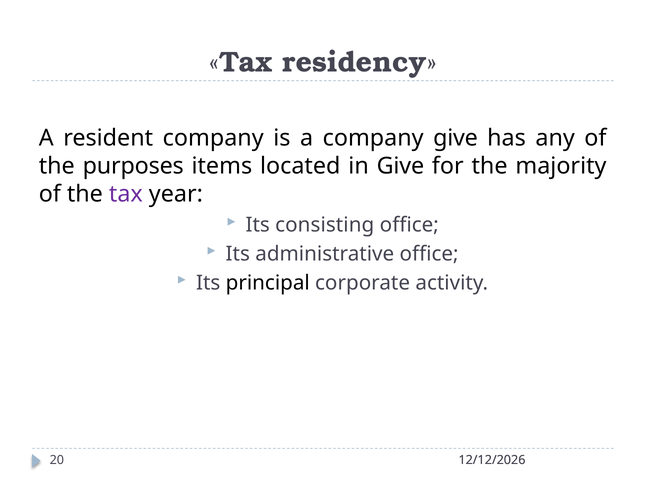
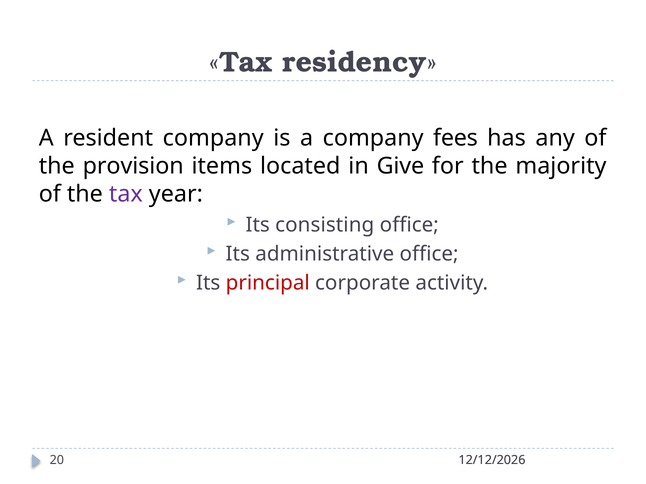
company give: give -> fees (456, 138)
purposes: purposes -> provision (133, 166)
principal colour: black -> red (268, 283)
